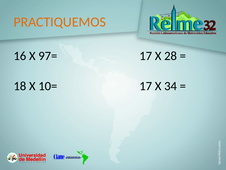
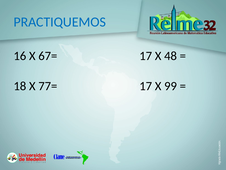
PRACTIQUEMOS colour: orange -> blue (60, 22)
97=: 97= -> 67= (48, 56)
28: 28 -> 48 (171, 56)
10=: 10= -> 77= (48, 86)
34: 34 -> 99 (171, 86)
